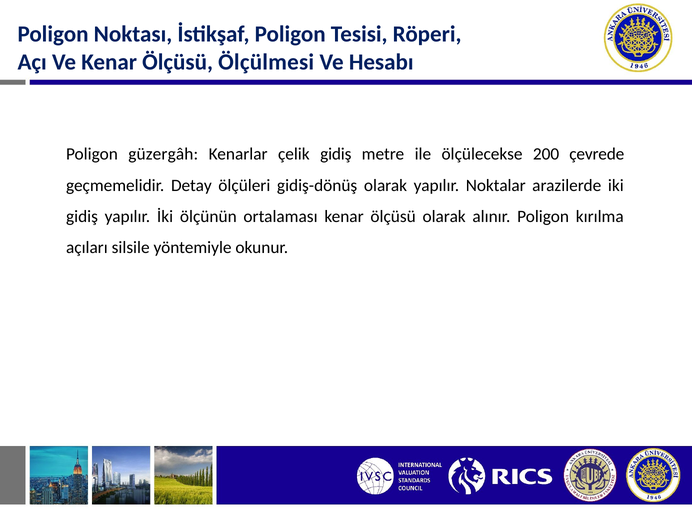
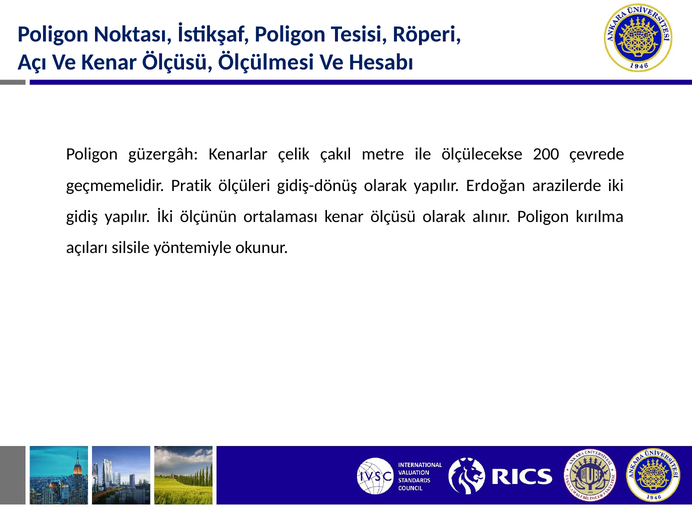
çelik gidiş: gidiş -> çakıl (336, 154)
Detay: Detay -> Pratik (191, 185)
Noktalar: Noktalar -> Erdoğan (496, 185)
